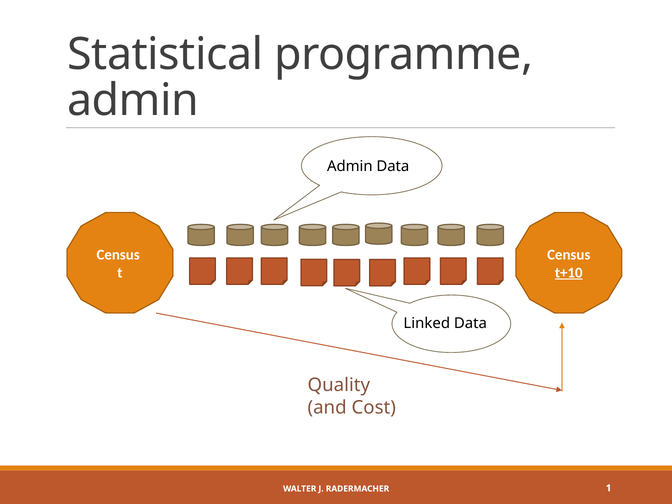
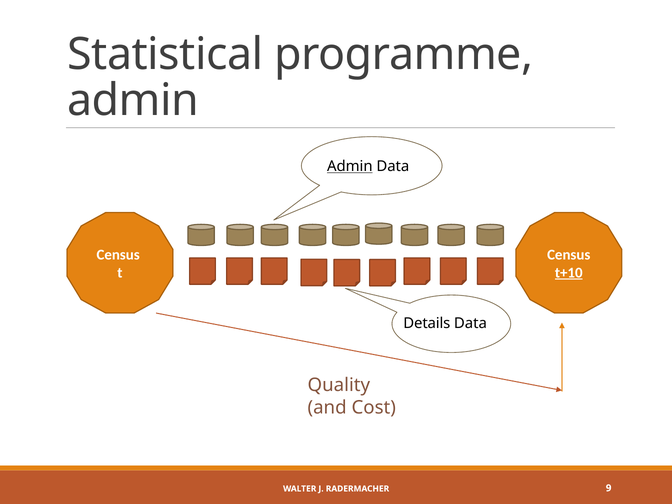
Admin underline: none -> present (350, 166)
Linked: Linked -> Details (427, 323)
1: 1 -> 9 (609, 488)
